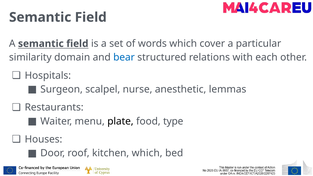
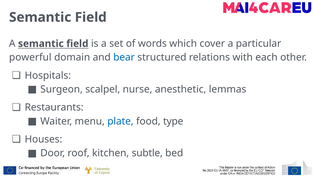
similarity: similarity -> powerful (30, 57)
plate colour: black -> blue (120, 121)
kitchen which: which -> subtle (147, 153)
